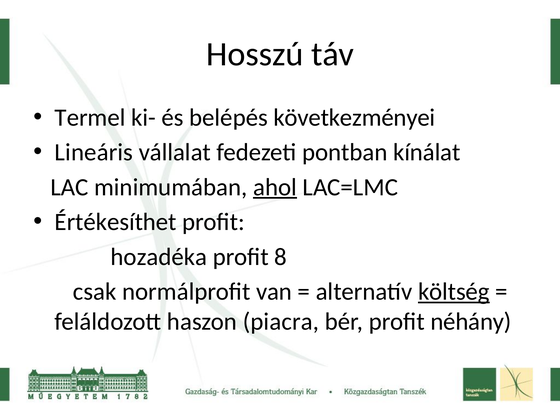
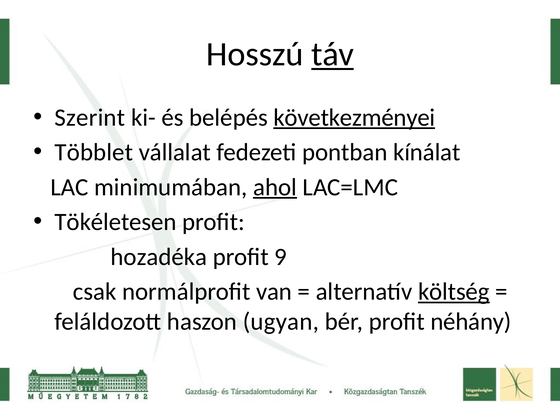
táv underline: none -> present (333, 54)
Termel: Termel -> Szerint (90, 117)
következményei underline: none -> present (354, 117)
Lineáris: Lineáris -> Többlet (94, 152)
Értékesíthet: Értékesíthet -> Tökéletesen (116, 222)
8: 8 -> 9 (281, 257)
piacra: piacra -> ugyan (281, 322)
